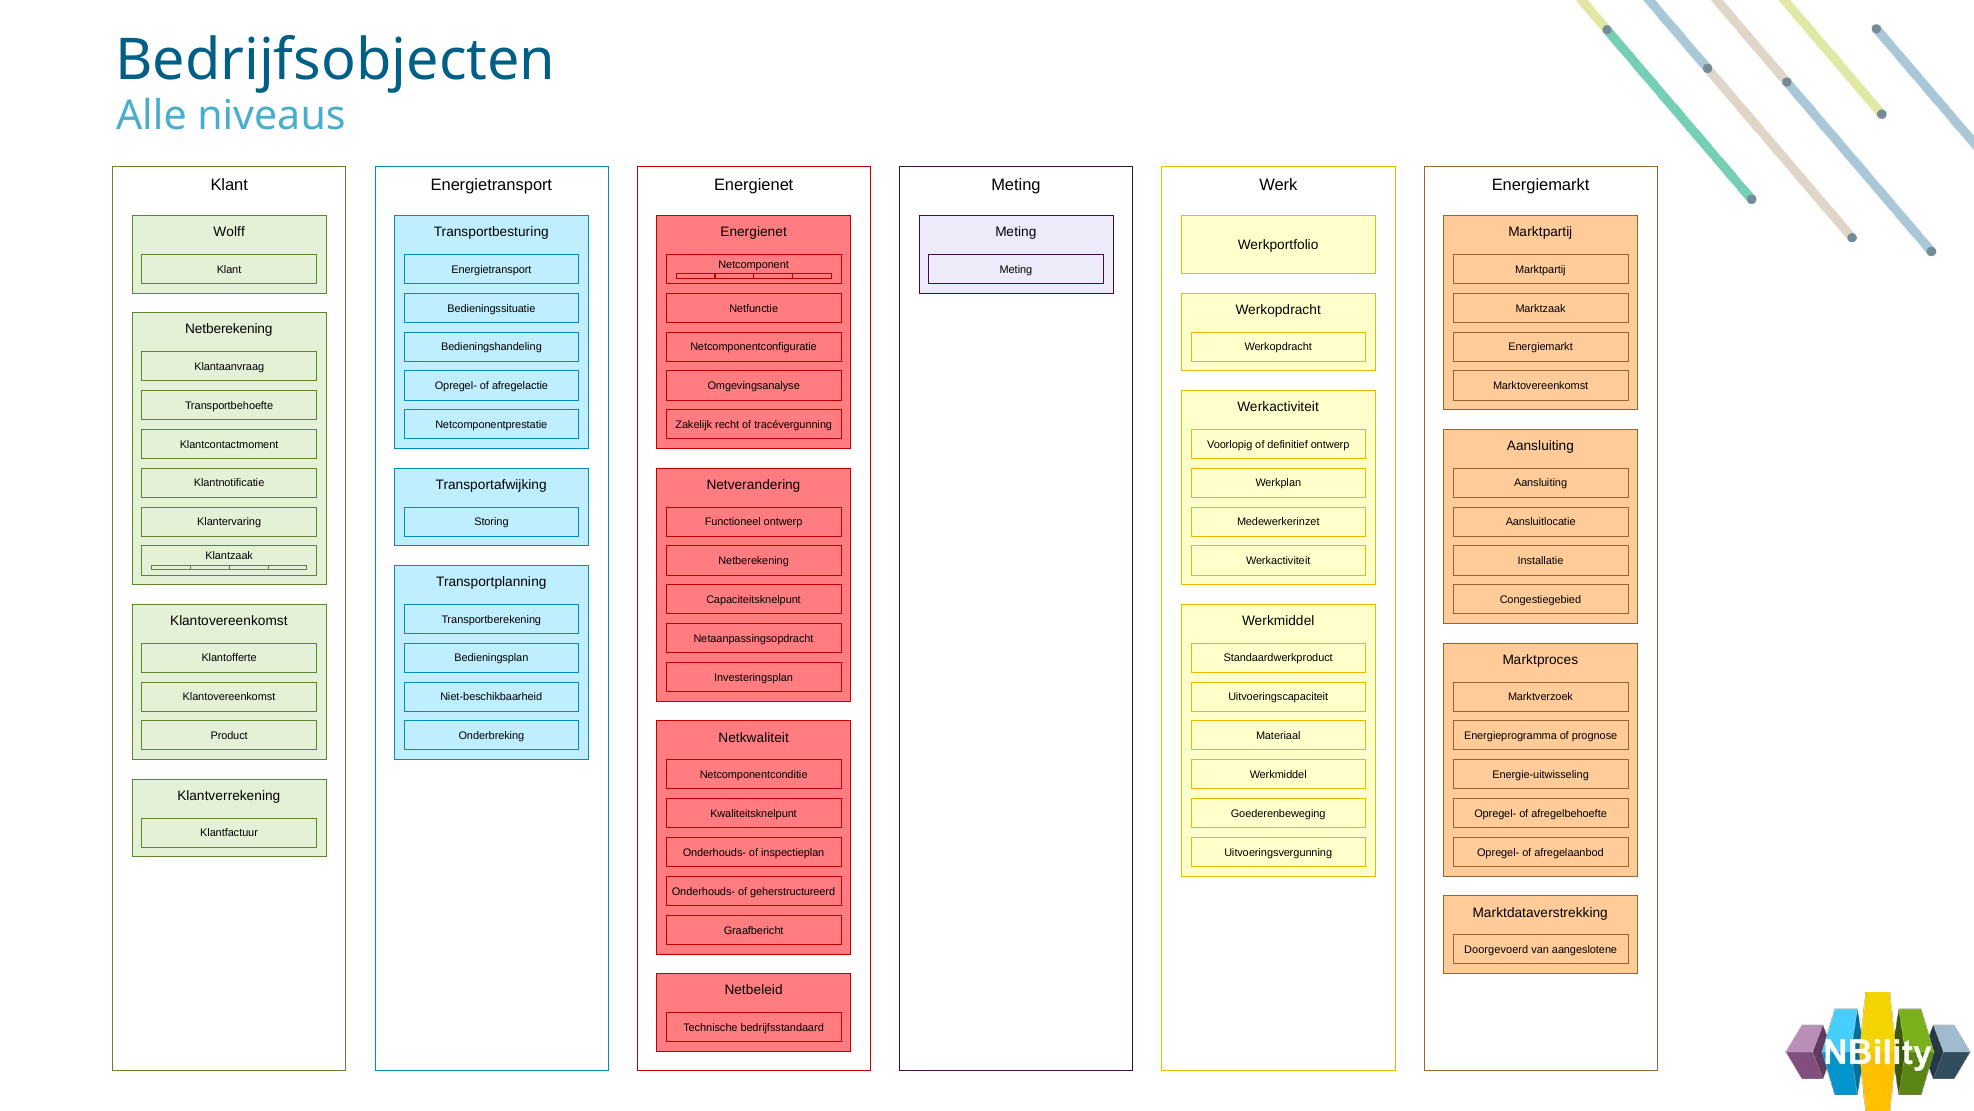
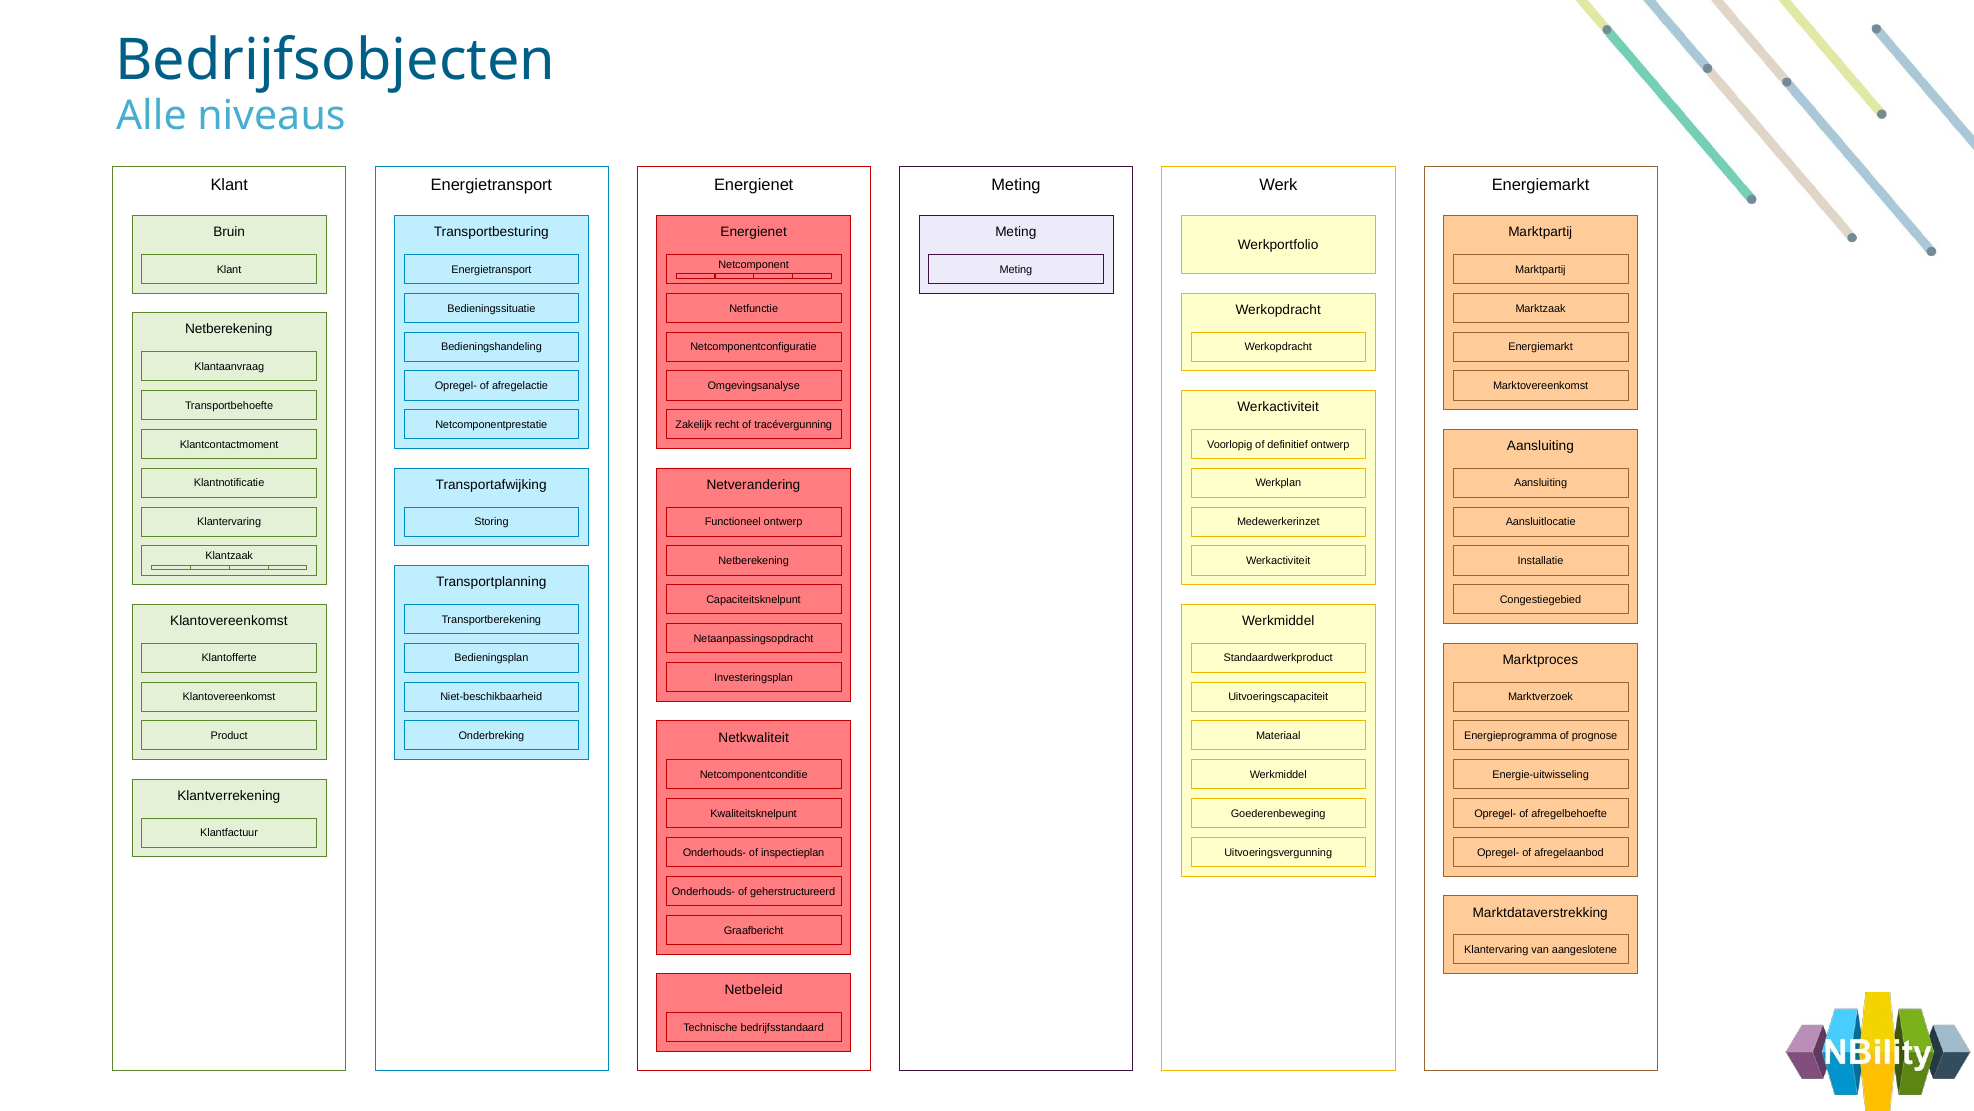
Wolff: Wolff -> Bruin (229, 232)
Doorgevoerd: Doorgevoerd -> Klantervaring (1496, 949)
